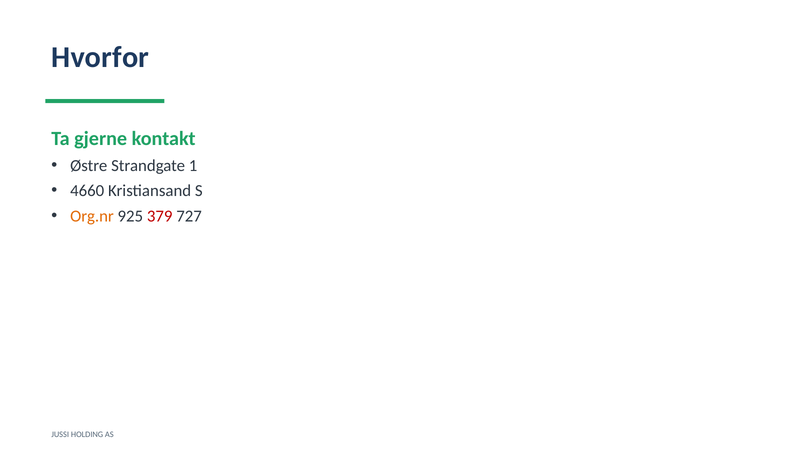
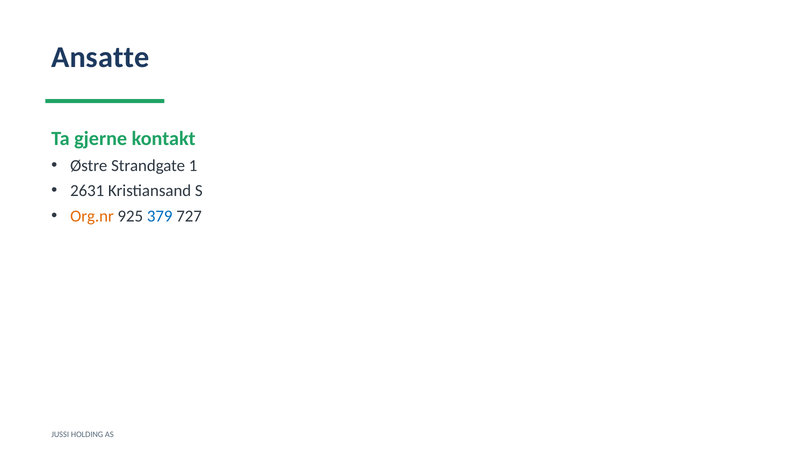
Hvorfor: Hvorfor -> Ansatte (100, 58)
4660: 4660 -> 2631 (87, 191)
379 colour: red -> blue (160, 216)
